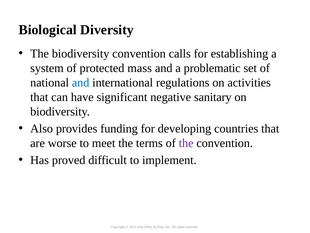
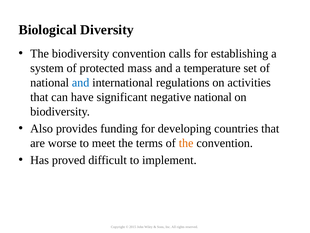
problematic: problematic -> temperature (212, 68)
negative sanitary: sanitary -> national (213, 97)
the colour: purple -> orange (186, 143)
